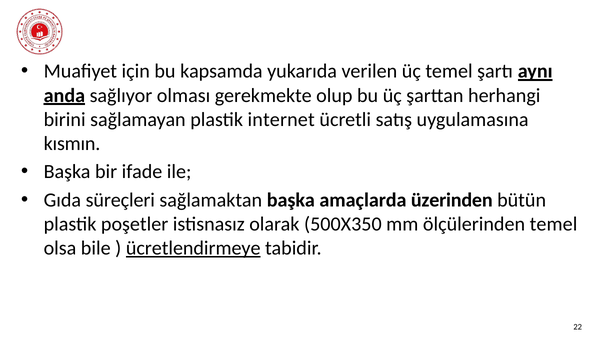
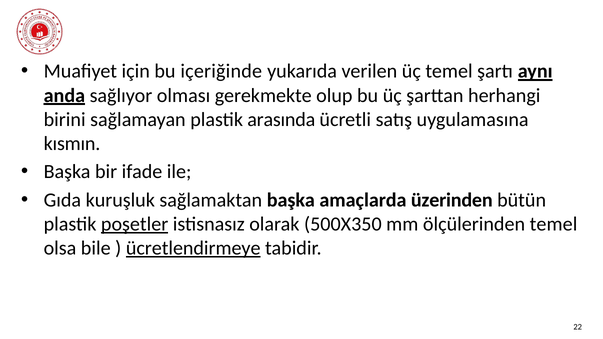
kapsamda: kapsamda -> içeriğinde (221, 71)
internet: internet -> arasında (281, 120)
süreçleri: süreçleri -> kuruşluk (120, 200)
poşetler underline: none -> present (135, 224)
